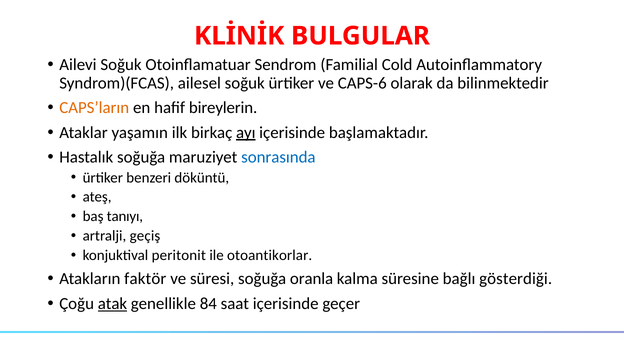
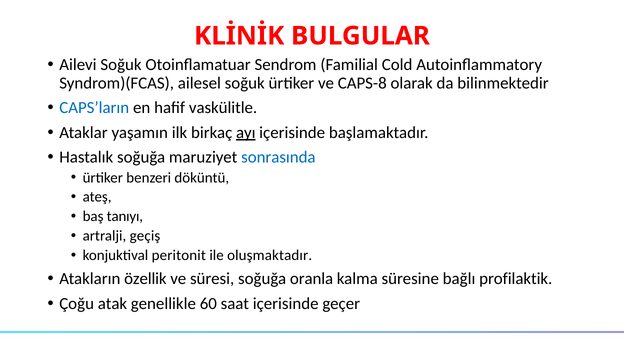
CAPS-6: CAPS-6 -> CAPS-8 (362, 83)
CAPS’ların colour: orange -> blue (94, 108)
bireylerin: bireylerin -> vaskülitle (223, 108)
otoantikorlar: otoantikorlar -> oluşmaktadır (270, 255)
faktör: faktör -> özellik (145, 279)
gösterdiği: gösterdiği -> profilaktik (516, 279)
atak underline: present -> none (112, 304)
84: 84 -> 60 (208, 304)
